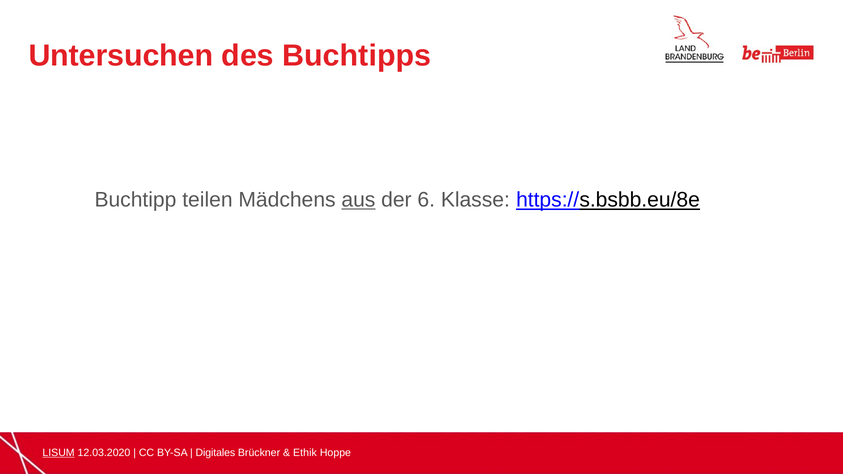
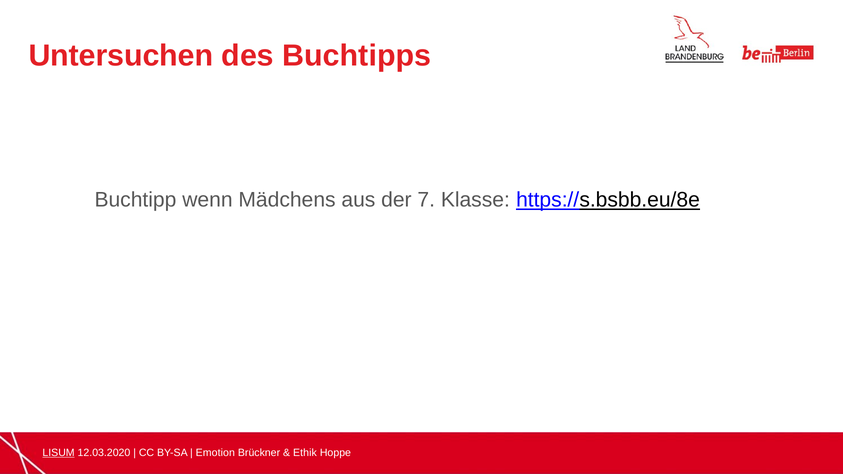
teilen: teilen -> wenn (207, 200)
aus underline: present -> none (358, 200)
6: 6 -> 7 (426, 200)
Digitales: Digitales -> Emotion (215, 453)
